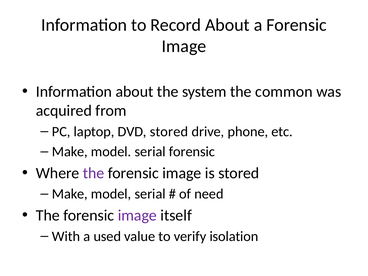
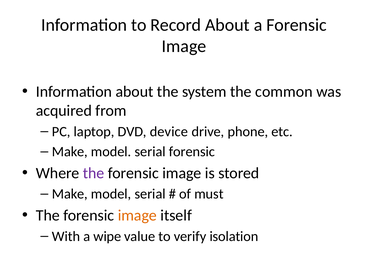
DVD stored: stored -> device (169, 132)
need: need -> must (209, 194)
image colour: purple -> orange (137, 215)
used: used -> wipe (107, 236)
